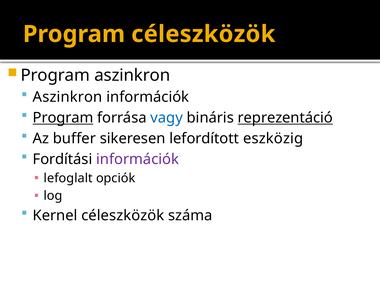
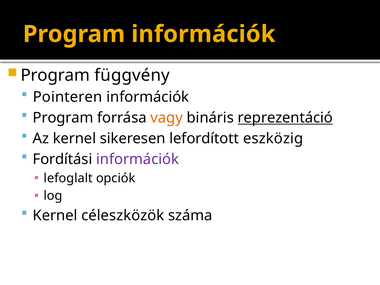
Program céleszközök: céleszközök -> információk (203, 34)
Program aszinkron: aszinkron -> függvény (132, 75)
Aszinkron: Aszinkron -> Pointeren (68, 97)
Program underline: present -> none (63, 118)
vagy colour: blue -> orange (167, 118)
Az buffer: buffer -> kernel (74, 139)
